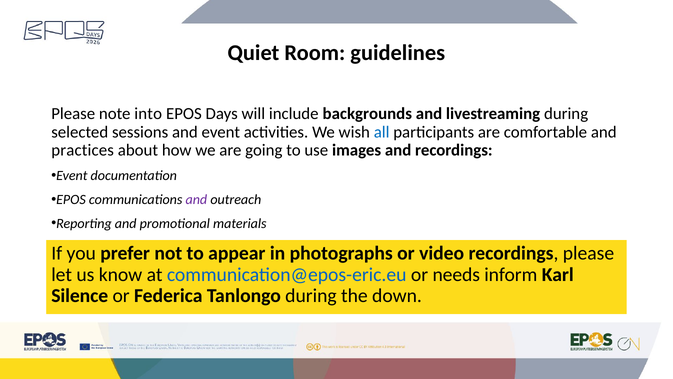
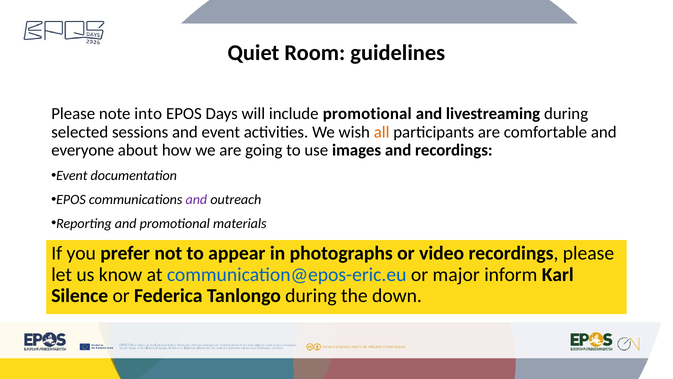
include backgrounds: backgrounds -> promotional (367, 114)
all colour: blue -> orange (382, 132)
practices: practices -> everyone (83, 150)
needs: needs -> major (456, 274)
